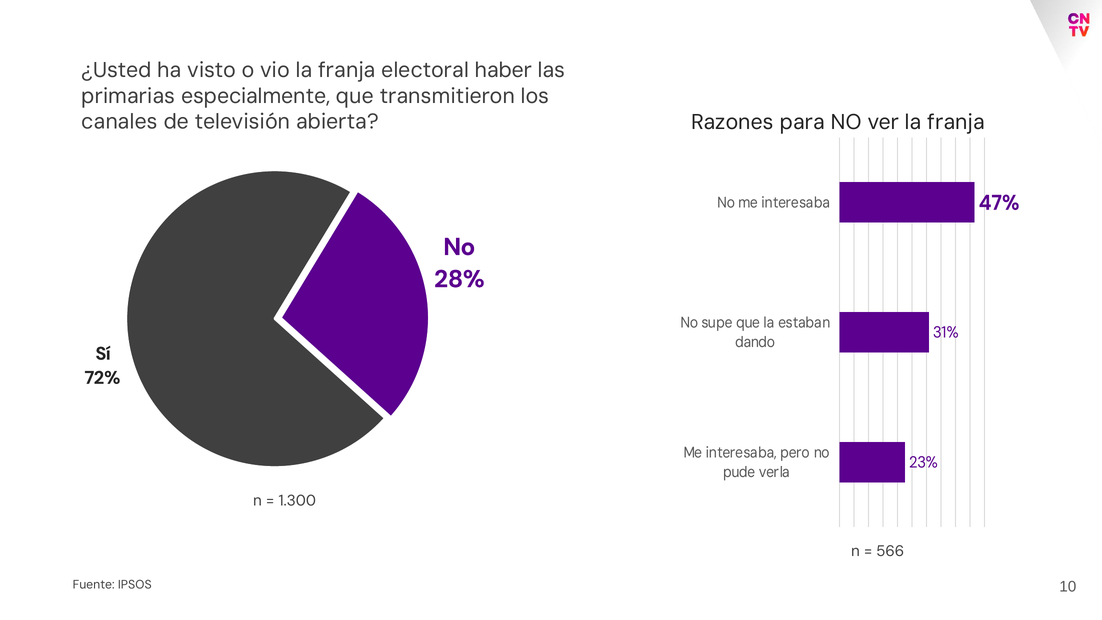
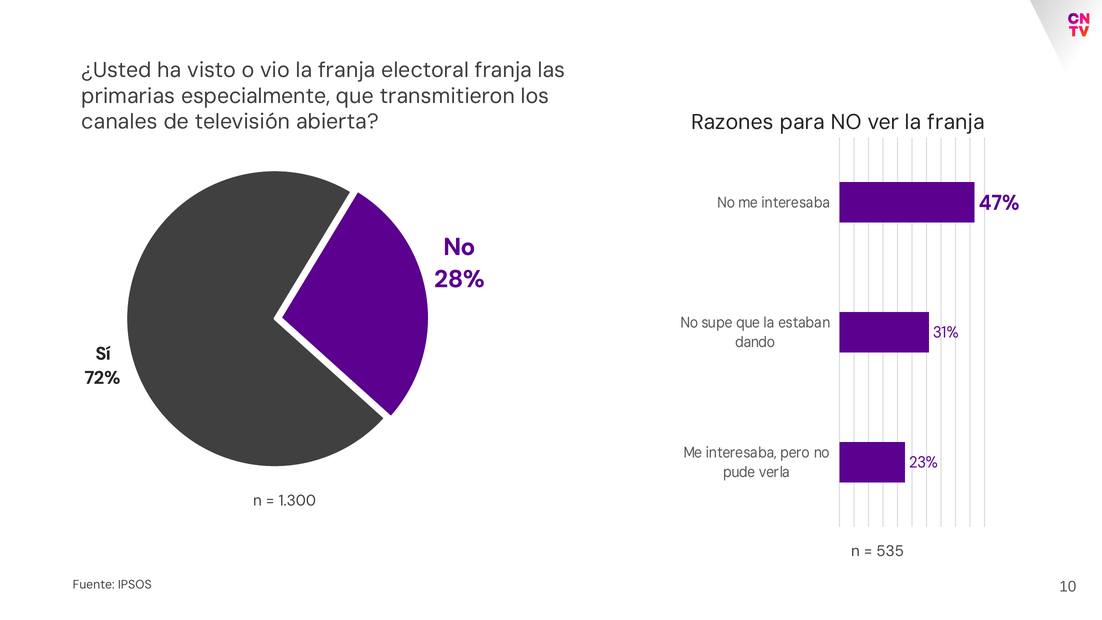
electoral haber: haber -> franja (503, 70)
566: 566 -> 535 (890, 551)
